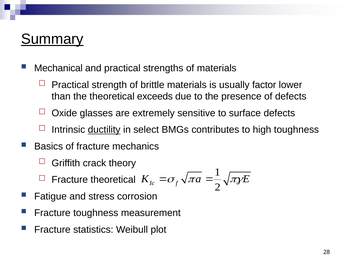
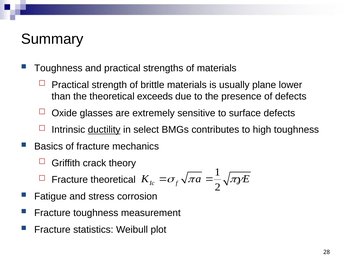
Summary underline: present -> none (52, 39)
Mechanical: Mechanical -> Toughness (58, 68)
factor: factor -> plane (264, 85)
